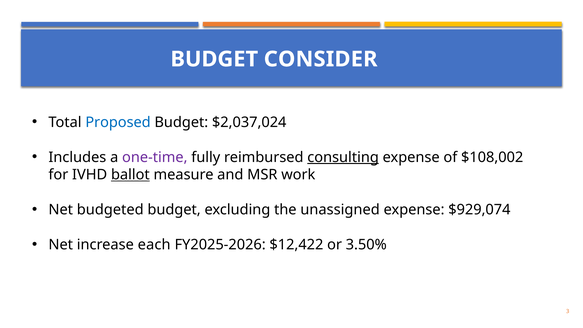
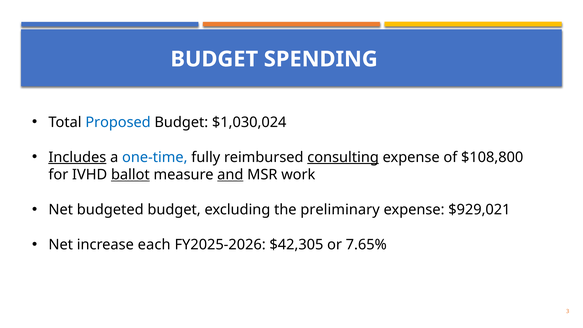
CONSIDER: CONSIDER -> SPENDING (321, 59)
$2,037,024: $2,037,024 -> $1,030,024 (249, 122)
Includes underline: none -> present (77, 157)
one-time colour: purple -> blue (155, 157)
$108,002: $108,002 -> $108,800 (492, 157)
and underline: none -> present (230, 175)
unassigned: unassigned -> preliminary (340, 210)
$929,074: $929,074 -> $929,021 (479, 210)
$12,422: $12,422 -> $42,305 (296, 245)
3.50%: 3.50% -> 7.65% (366, 245)
